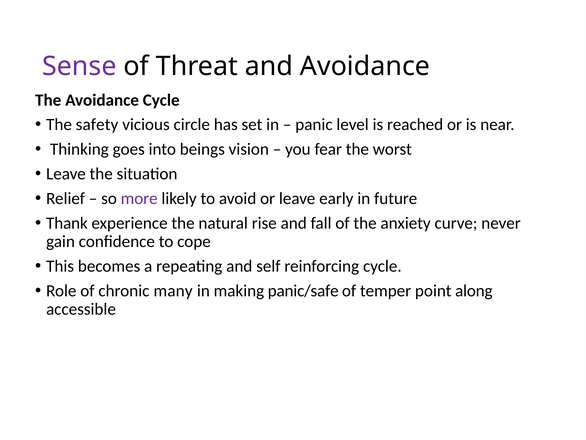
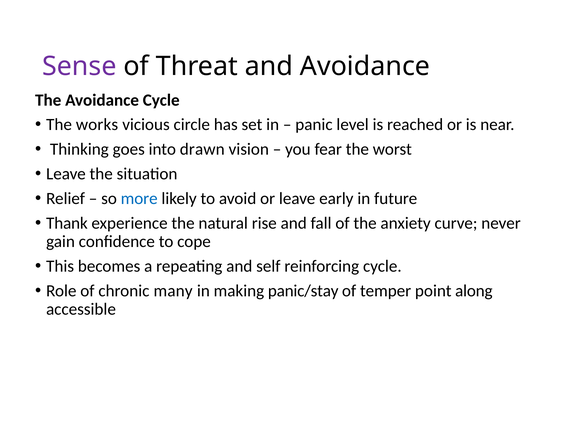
safety: safety -> works (97, 125)
beings: beings -> drawn (202, 149)
more colour: purple -> blue (139, 198)
panic/safe: panic/safe -> panic/stay (303, 290)
